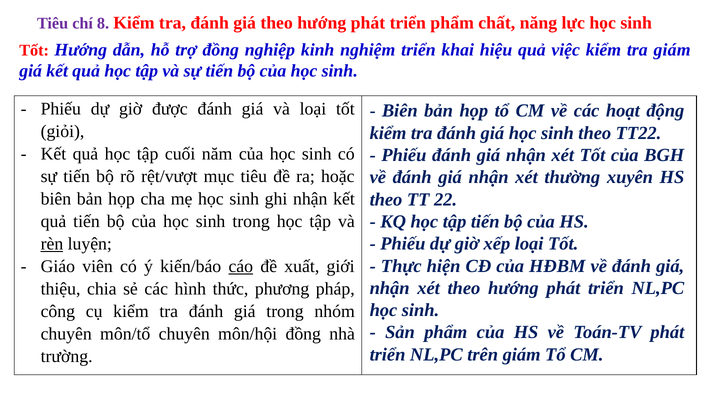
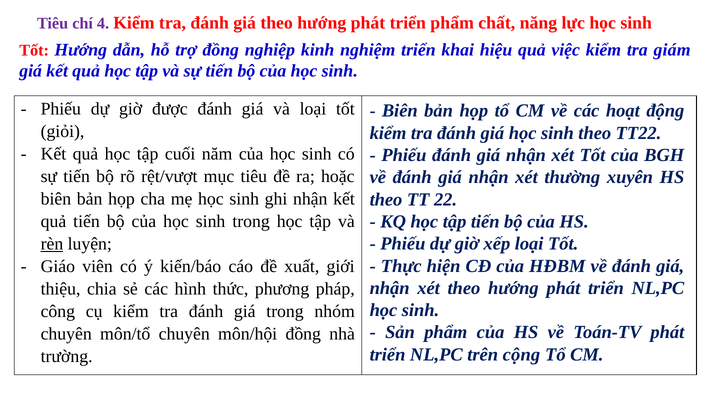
8: 8 -> 4 (103, 23)
cáo underline: present -> none (241, 266)
trên giám: giám -> cộng (521, 354)
